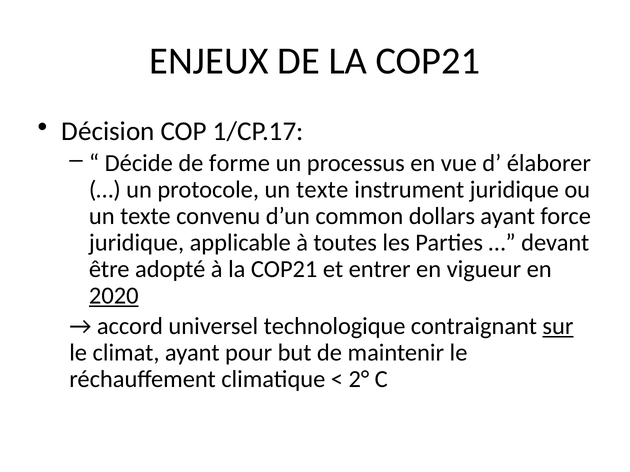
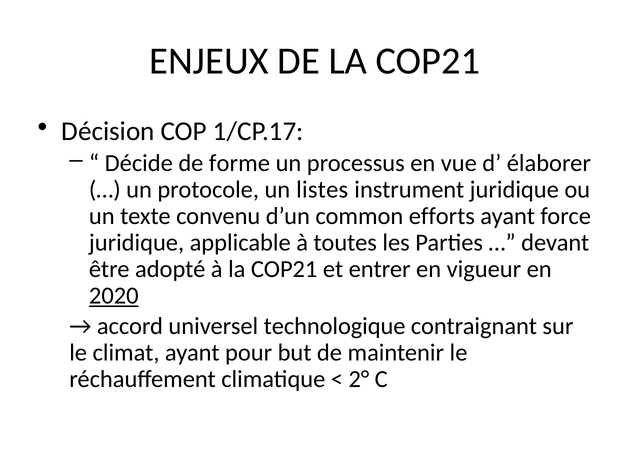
protocole un texte: texte -> listes (322, 190)
dollars: dollars -> efforts (442, 216)
sur underline: present -> none (558, 327)
